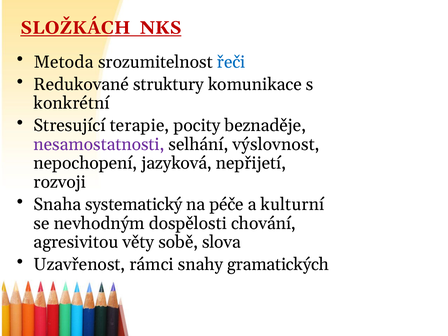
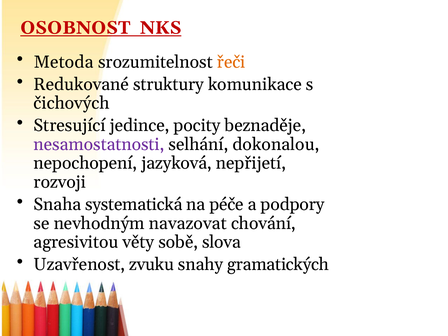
SLOŽKÁCH: SLOŽKÁCH -> OSOBNOST (75, 28)
řeči colour: blue -> orange (231, 62)
konkrétní: konkrétní -> čichových (72, 103)
terapie: terapie -> jedince (140, 126)
výslovnost: výslovnost -> dokonalou (276, 144)
systematický: systematický -> systematická (134, 204)
kulturní: kulturní -> podpory (293, 204)
dospělosti: dospělosti -> navazovat (188, 223)
rámci: rámci -> zvuku (152, 264)
